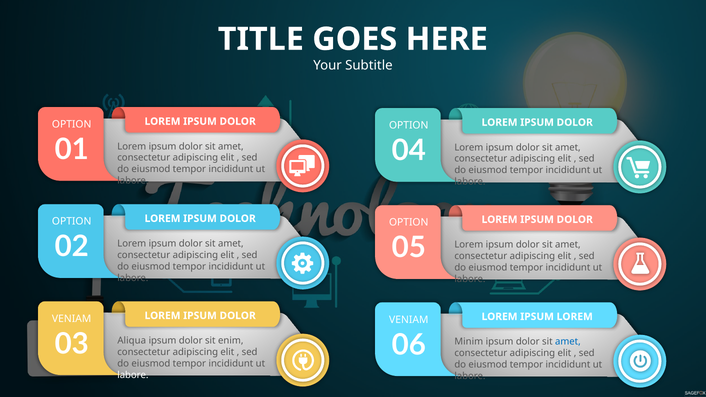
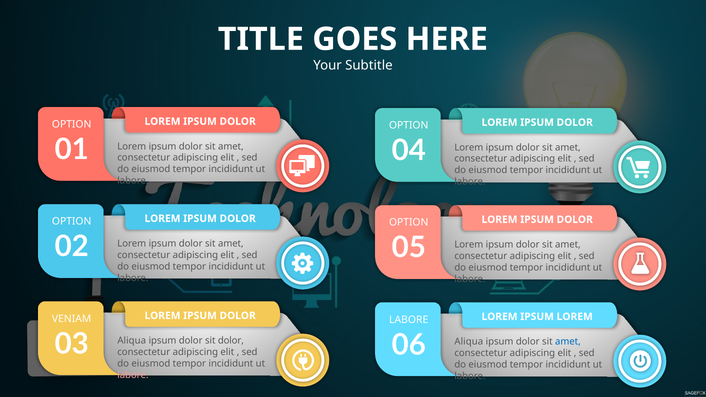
VENIAM: VENIAM -> LABORE (409, 320)
sit enim: enim -> dolor (231, 341)
06 Minim: Minim -> Aliqua (469, 342)
labore colour: white -> pink (133, 375)
